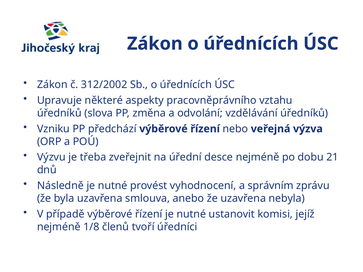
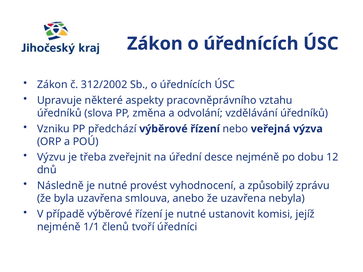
21: 21 -> 12 (332, 157)
správním: správním -> způsobilý (271, 186)
1/8: 1/8 -> 1/1 (91, 227)
